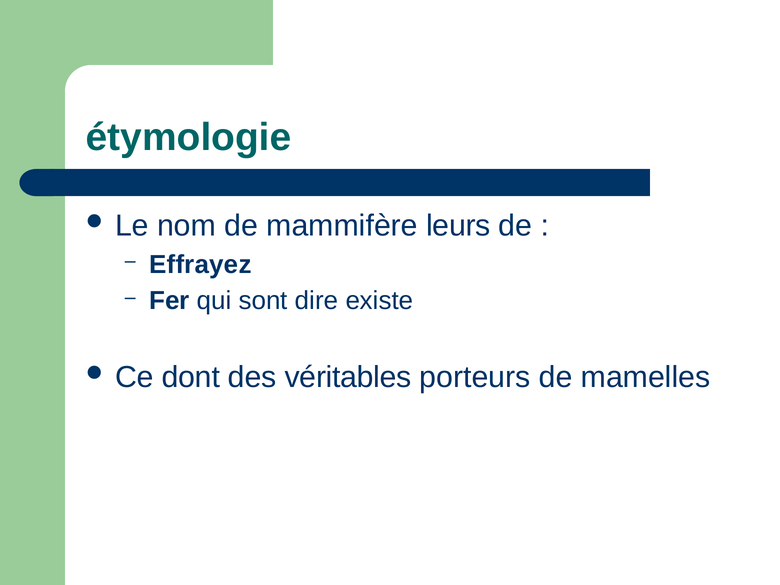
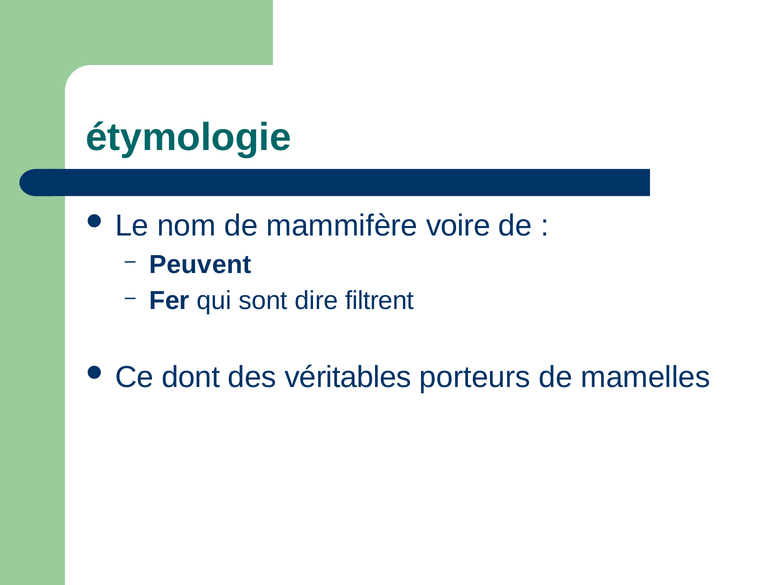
leurs: leurs -> voire (458, 226)
Effrayez: Effrayez -> Peuvent (200, 264)
existe: existe -> filtrent (380, 301)
